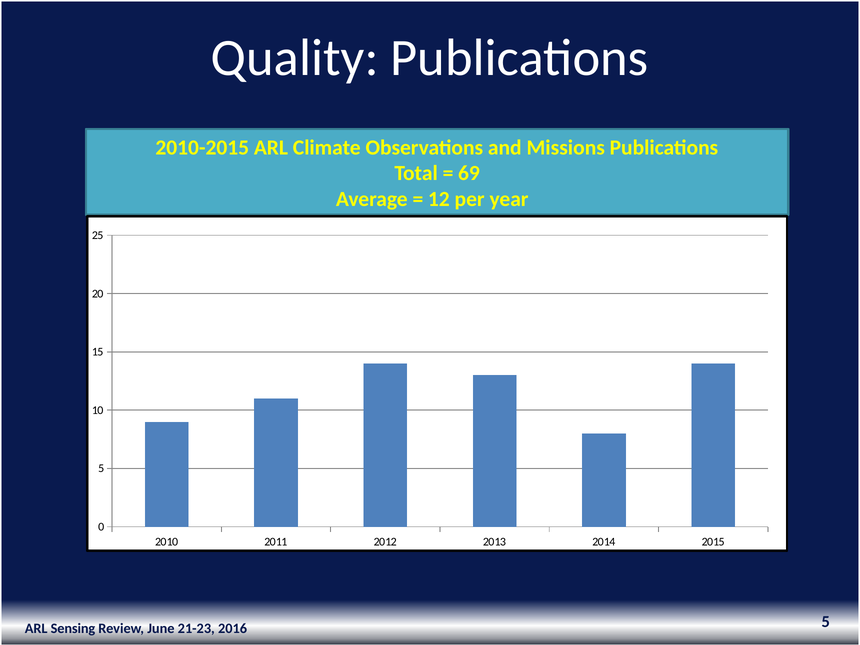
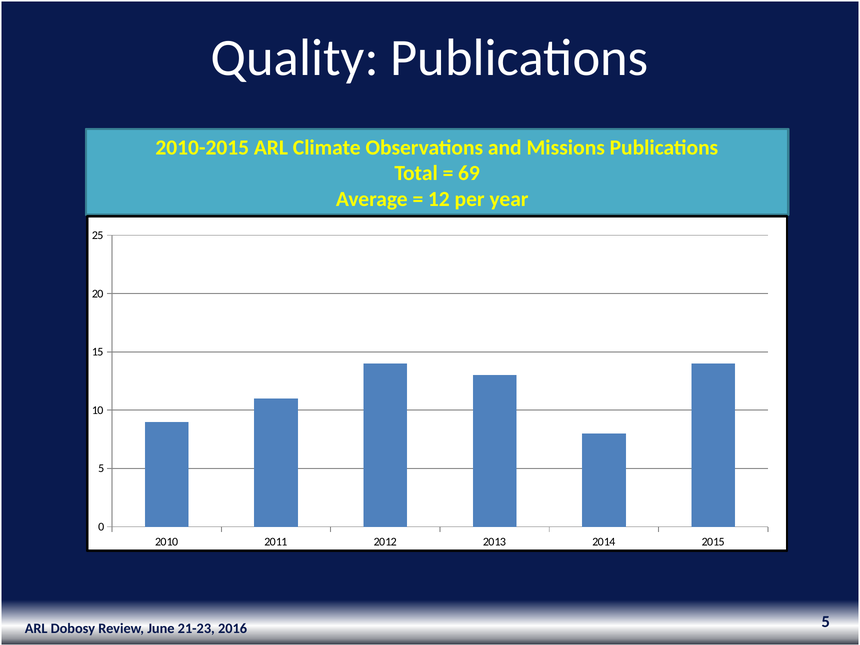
Sensing: Sensing -> Dobosy (73, 629)
